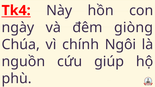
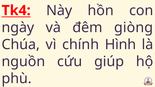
Ngôi: Ngôi -> Hình (120, 45)
